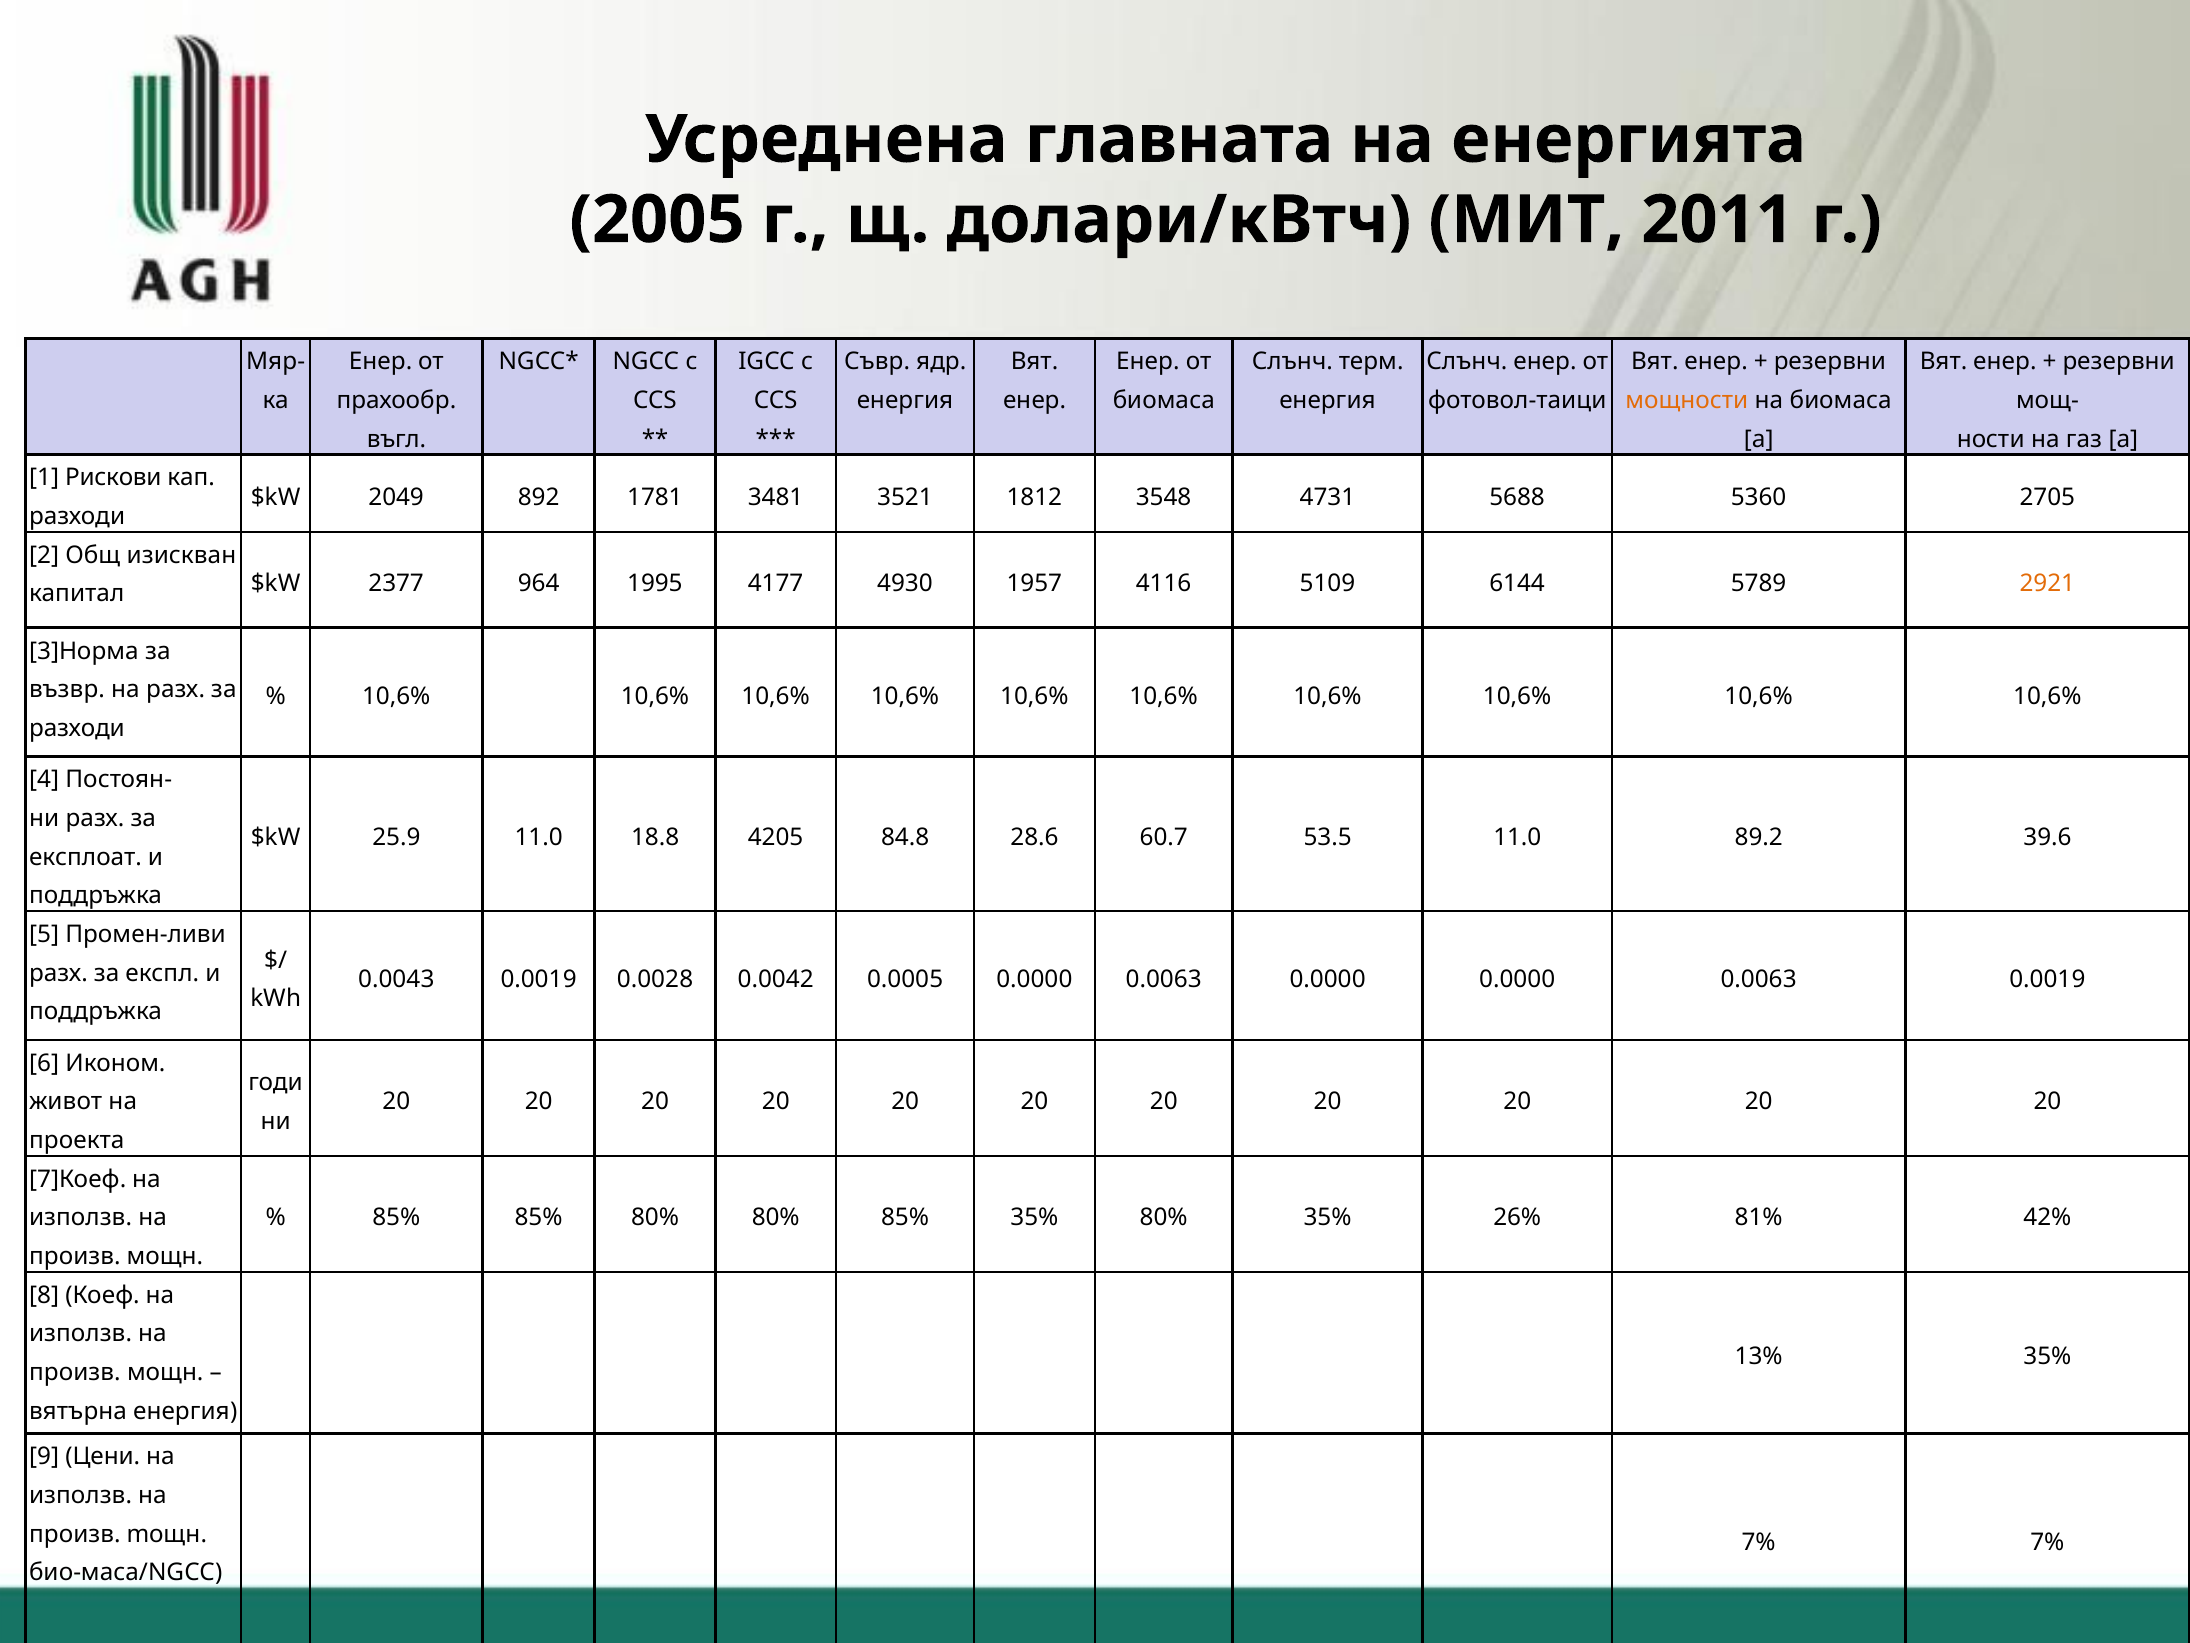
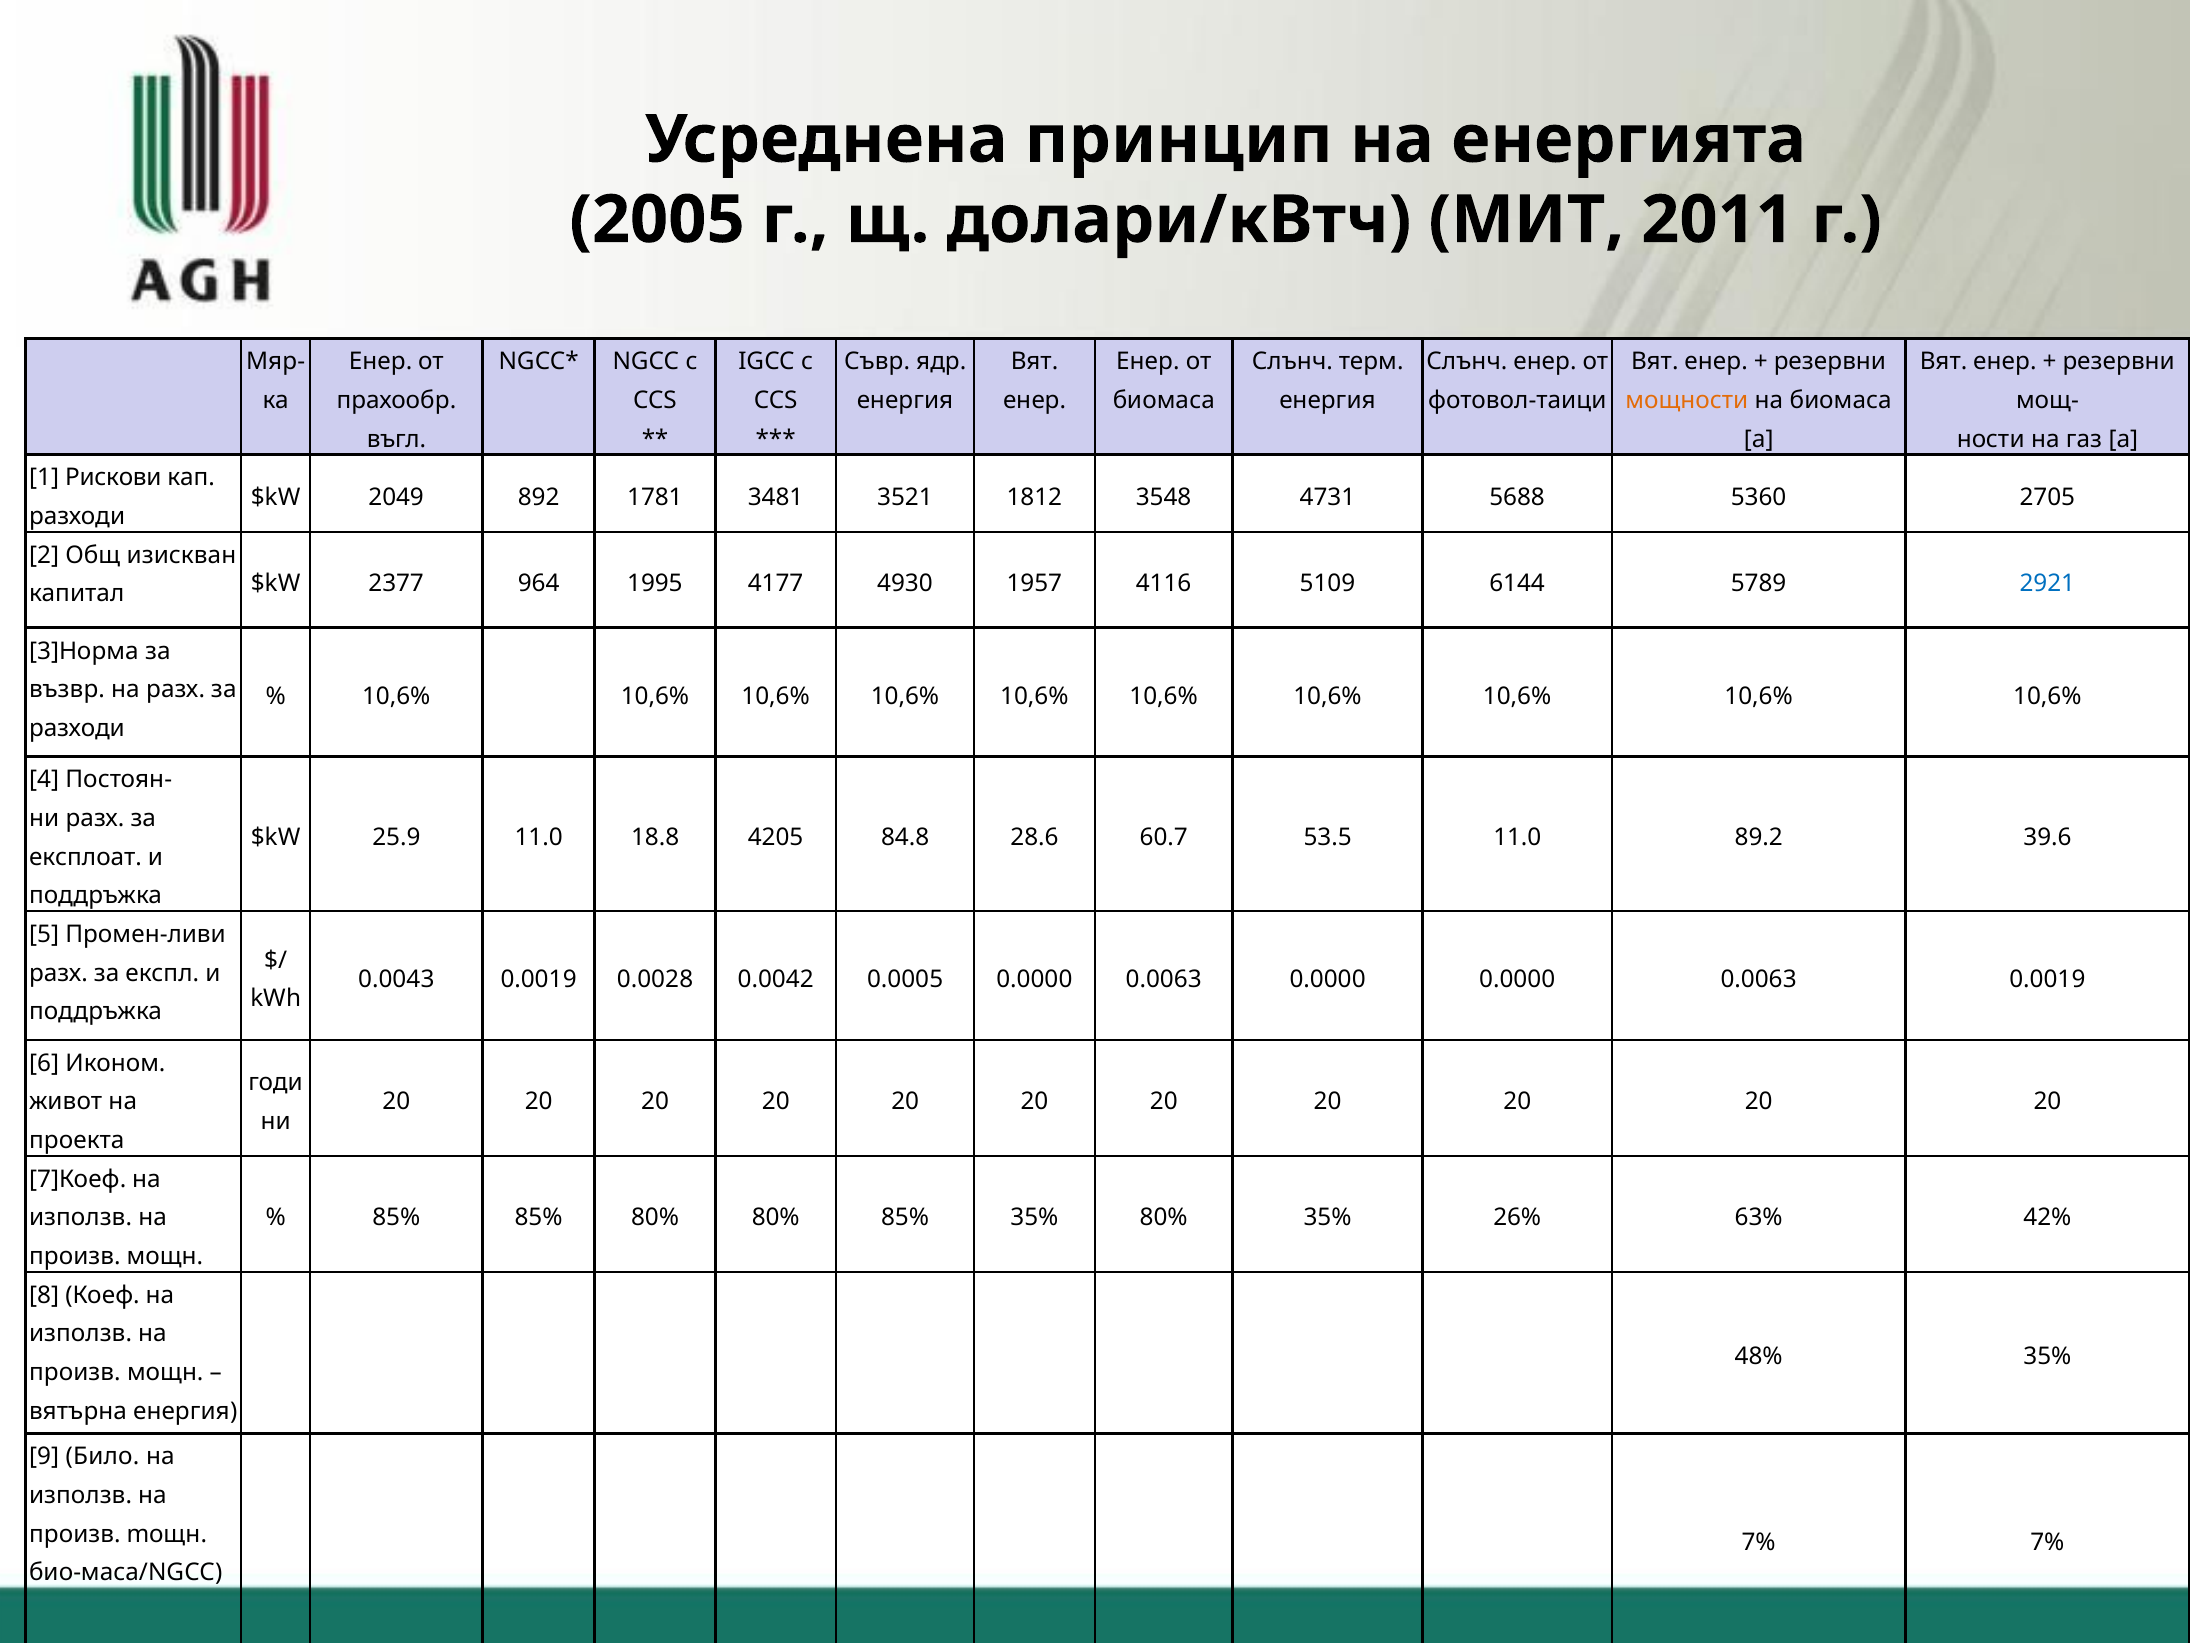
главната: главната -> принцип (1179, 140)
2921 colour: orange -> blue (2047, 584)
81%: 81% -> 63% (1759, 1218)
13%: 13% -> 48% (1759, 1356)
Цени: Цени -> Било (103, 1456)
